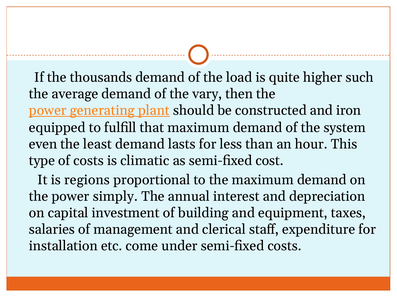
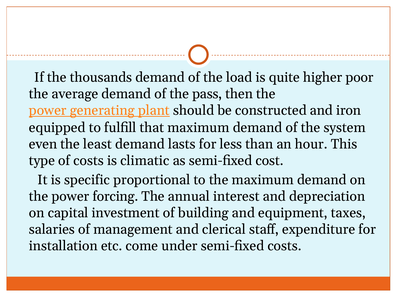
such: such -> poor (360, 78)
vary: vary -> pass (207, 94)
regions: regions -> specific (87, 180)
simply: simply -> forcing (115, 197)
